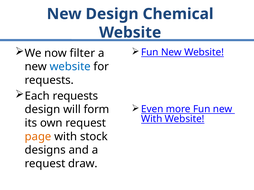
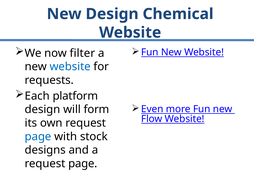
Each requests: requests -> platform (75, 96)
With: With -> Flow (152, 119)
page colour: orange -> blue (38, 137)
draw: draw -> page (83, 164)
